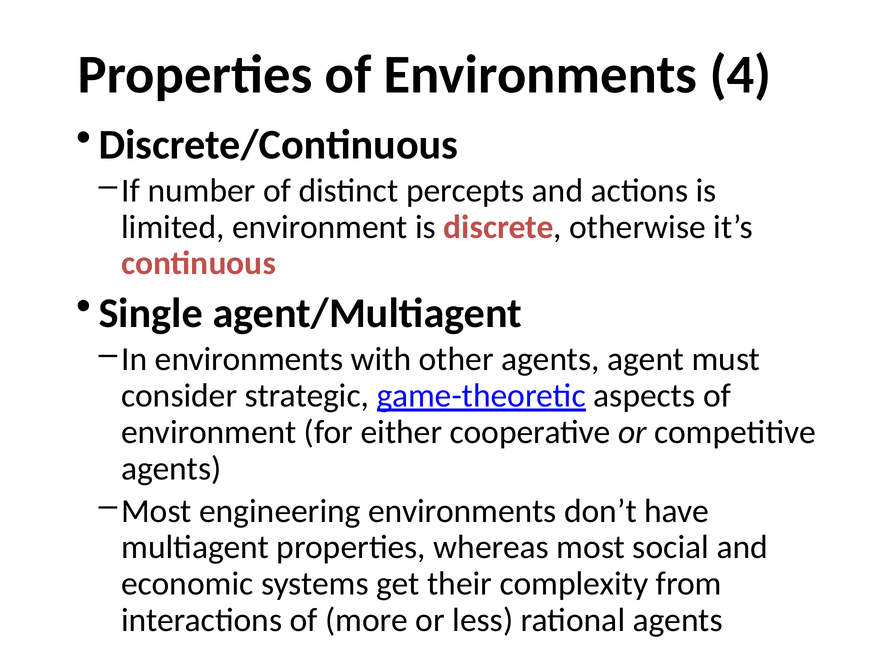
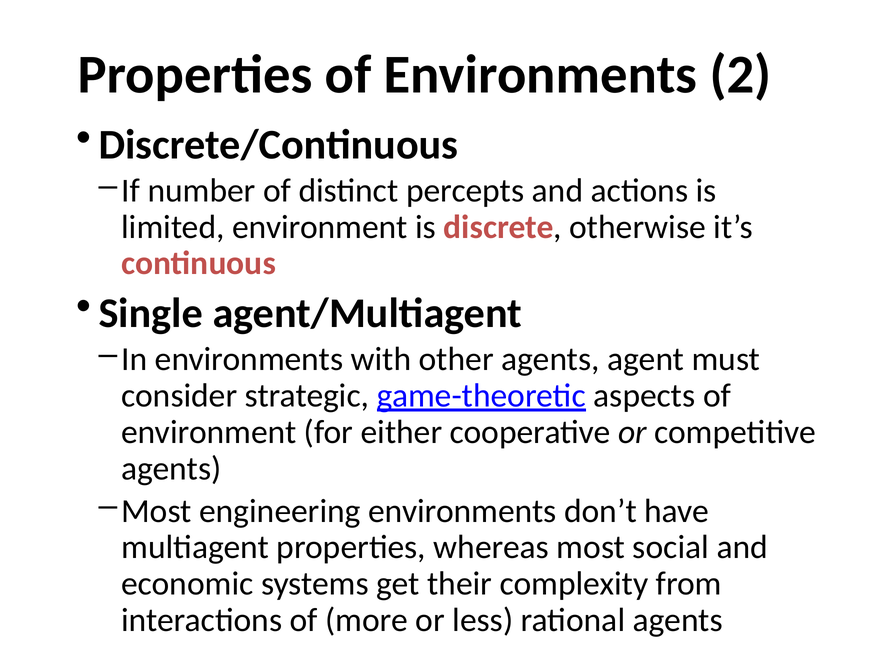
4: 4 -> 2 (741, 75)
